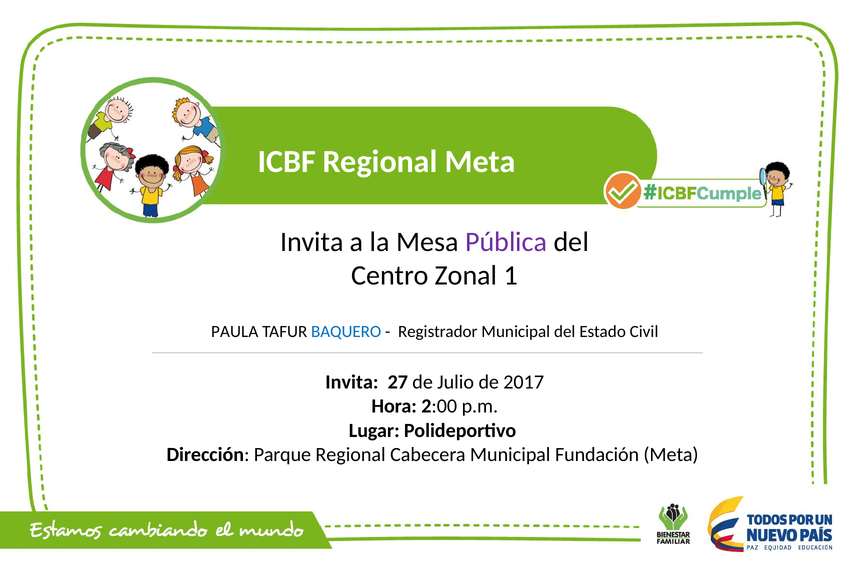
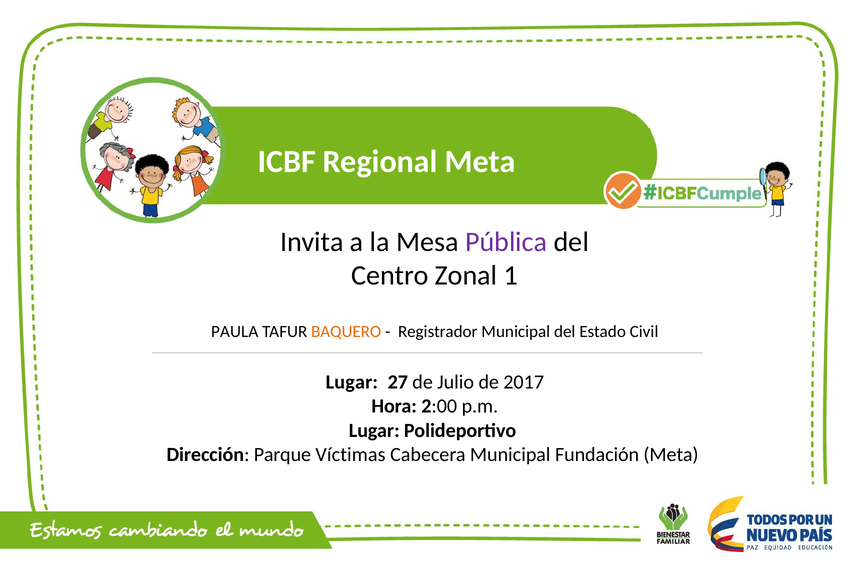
BAQUERO colour: blue -> orange (346, 331)
Invita: Invita -> Lugar (352, 382)
Parque Regional: Regional -> Víctimas (351, 454)
